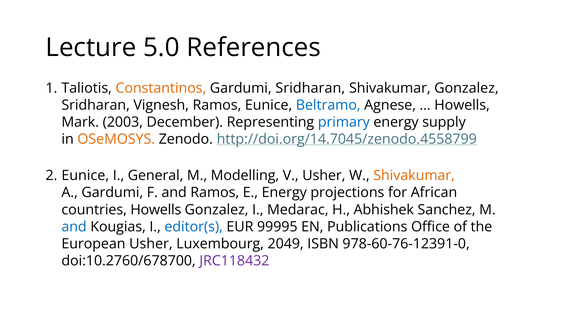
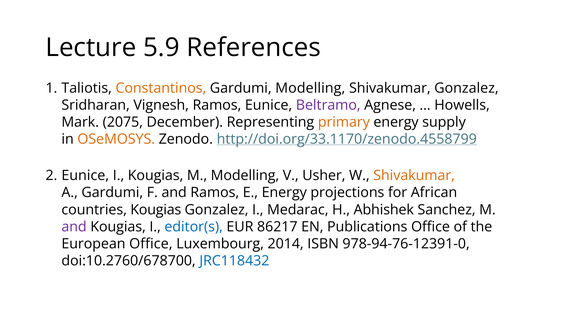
5.0: 5.0 -> 5.9 (161, 48)
Gardumi Sridharan: Sridharan -> Modelling (310, 88)
Beltramo colour: blue -> purple (328, 105)
2003: 2003 -> 2075 (123, 122)
primary colour: blue -> orange (344, 122)
http://doi.org/14.7045/zenodo.4558799: http://doi.org/14.7045/zenodo.4558799 -> http://doi.org/33.1170/zenodo.4558799 (347, 139)
I General: General -> Kougias (156, 176)
countries Howells: Howells -> Kougias (156, 210)
and colour: blue -> purple (74, 227)
99995: 99995 -> 86217 (277, 227)
European Usher: Usher -> Office (151, 244)
2049: 2049 -> 2014 (286, 244)
978-60-76-12391-0: 978-60-76-12391-0 -> 978-94-76-12391-0 (406, 244)
JRC118432 colour: purple -> blue (234, 261)
